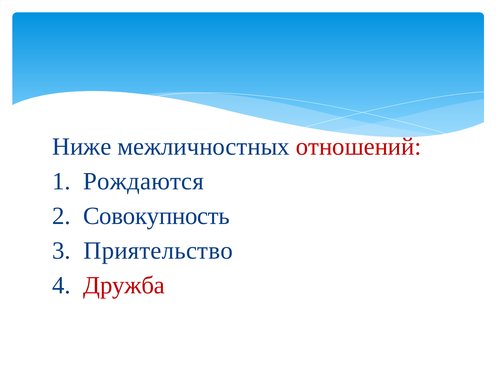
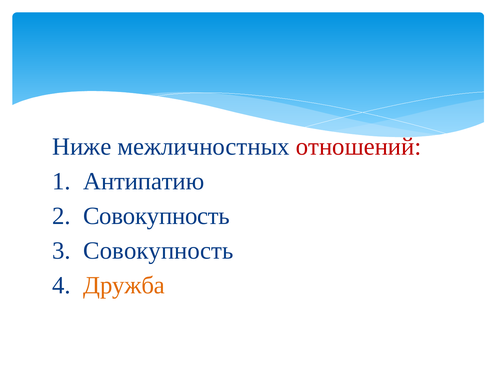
Рождаются: Рождаются -> Антипатию (144, 181)
3 Приятельство: Приятельство -> Совокупность (158, 251)
Дружба colour: red -> orange (124, 285)
